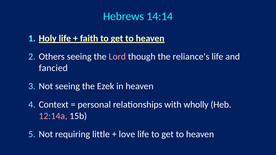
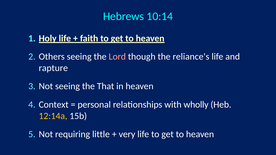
14:14: 14:14 -> 10:14 (160, 16)
fancied: fancied -> rapture (53, 68)
Ezek: Ezek -> That (106, 86)
12:14a colour: pink -> yellow (53, 116)
love: love -> very (127, 134)
